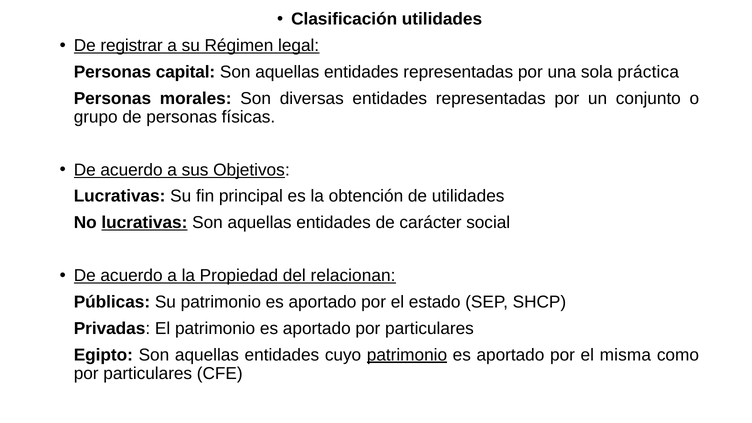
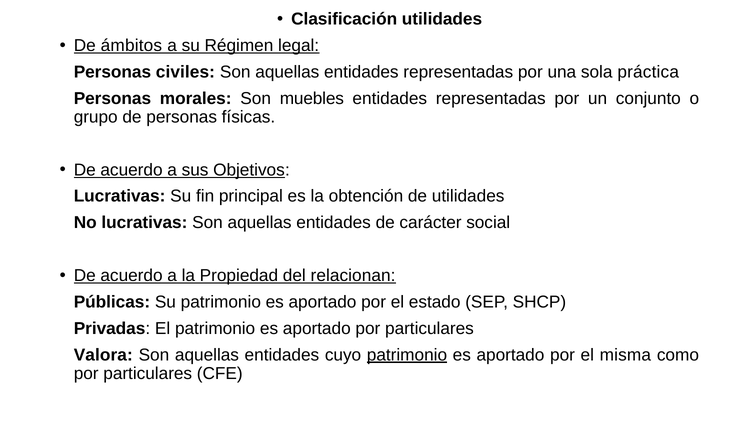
registrar: registrar -> ámbitos (131, 46)
capital: capital -> civiles (185, 72)
diversas: diversas -> muebles (312, 98)
lucrativas underline: present -> none (144, 223)
Egipto: Egipto -> Valora (103, 355)
